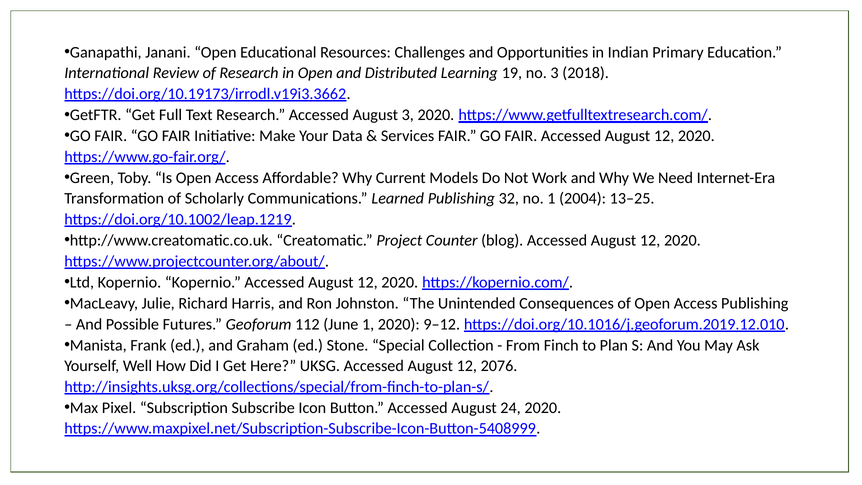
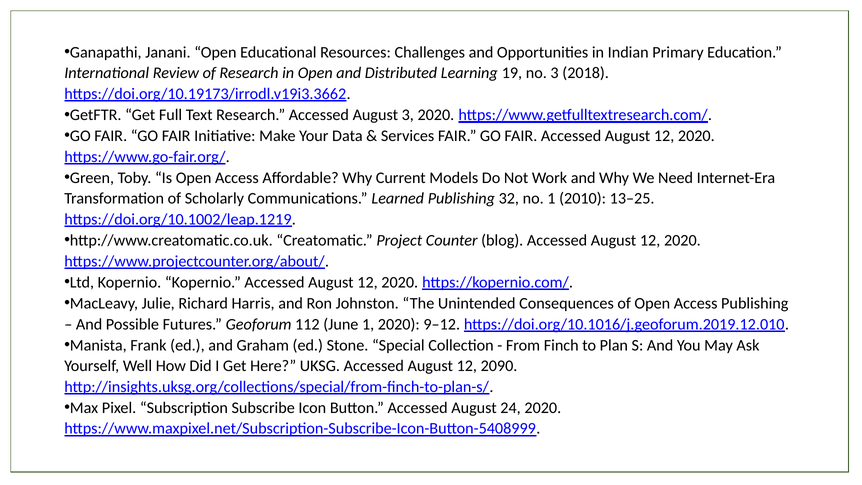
2004: 2004 -> 2010 (583, 199)
2076: 2076 -> 2090 (499, 366)
